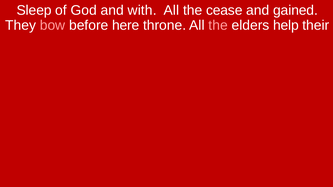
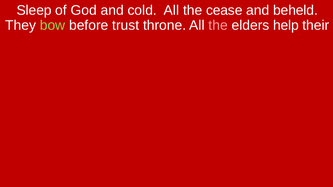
with: with -> cold (142, 10)
gained: gained -> beheld (295, 10)
bow colour: pink -> light green (53, 25)
here: here -> trust (126, 25)
